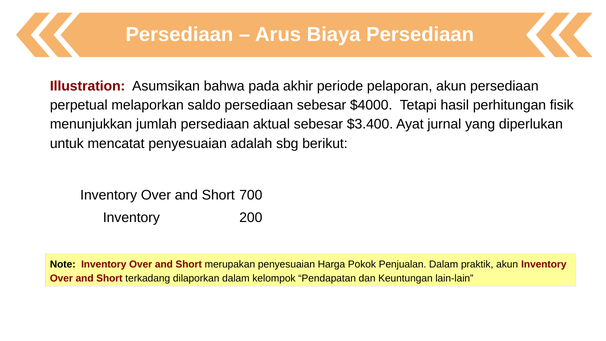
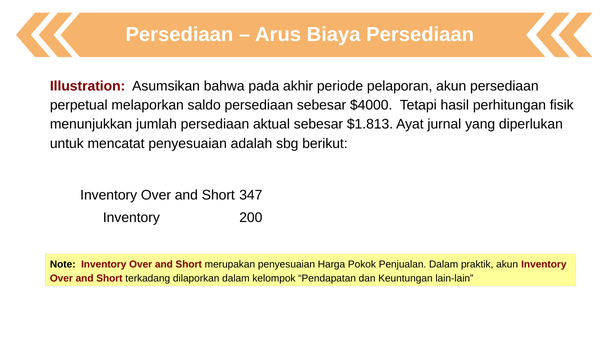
$3.400: $3.400 -> $1.813 (370, 124)
700: 700 -> 347 (251, 195)
